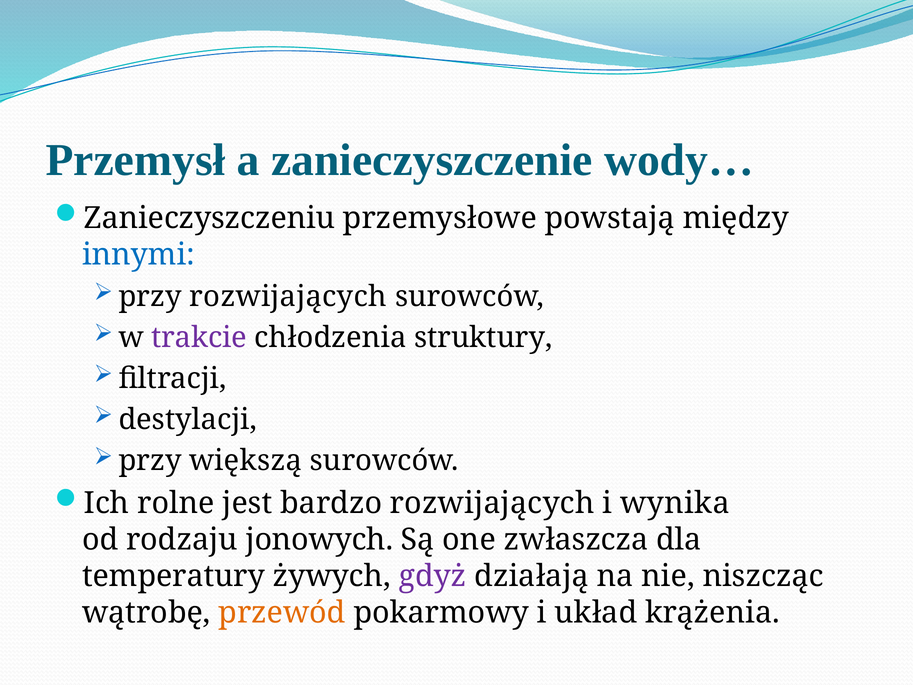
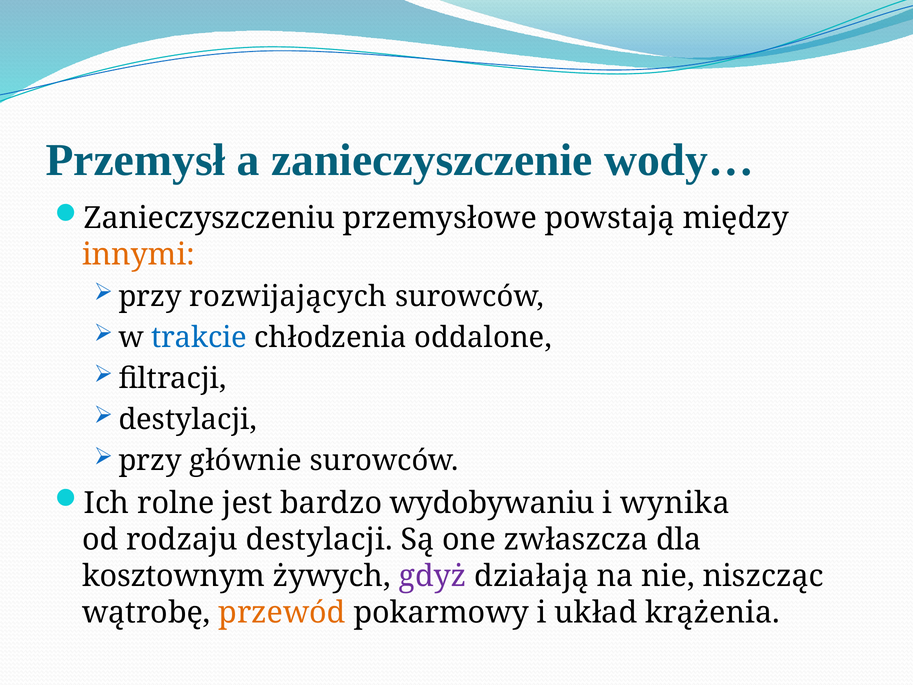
innymi colour: blue -> orange (138, 255)
trakcie colour: purple -> blue (199, 337)
struktury: struktury -> oddalone (483, 337)
większą: większą -> głównie (246, 461)
bardzo rozwijających: rozwijających -> wydobywaniu (492, 503)
rodzaju jonowych: jonowych -> destylacji (319, 540)
temperatury: temperatury -> kosztownym (174, 576)
